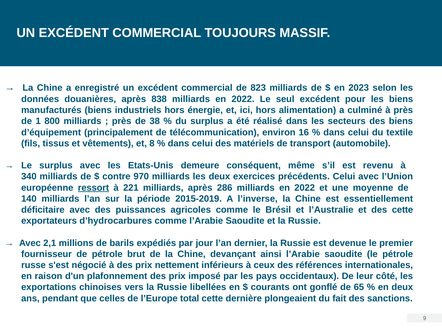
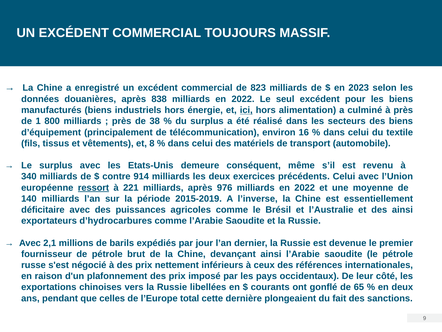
ici underline: none -> present (246, 110)
970: 970 -> 914 (141, 176)
286: 286 -> 976 (225, 187)
des cette: cette -> ainsi (402, 209)
